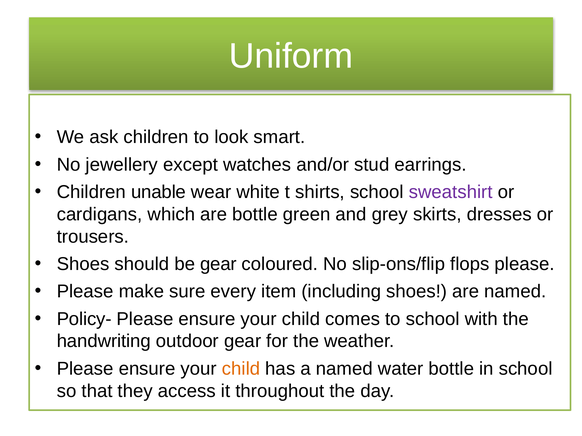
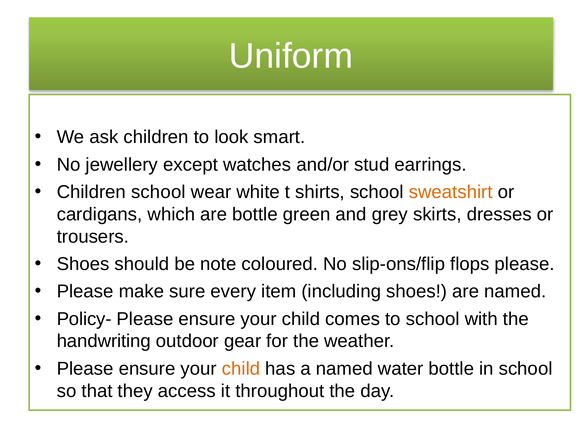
Children unable: unable -> school (158, 192)
sweatshirt colour: purple -> orange (451, 192)
be gear: gear -> note (218, 264)
